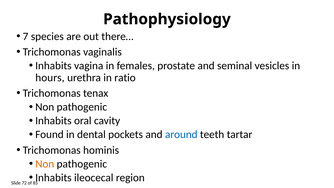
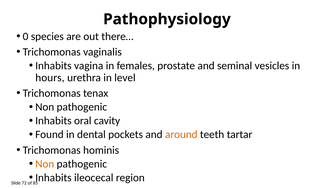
7: 7 -> 0 (26, 36)
ratio: ratio -> level (125, 78)
around colour: blue -> orange (181, 134)
